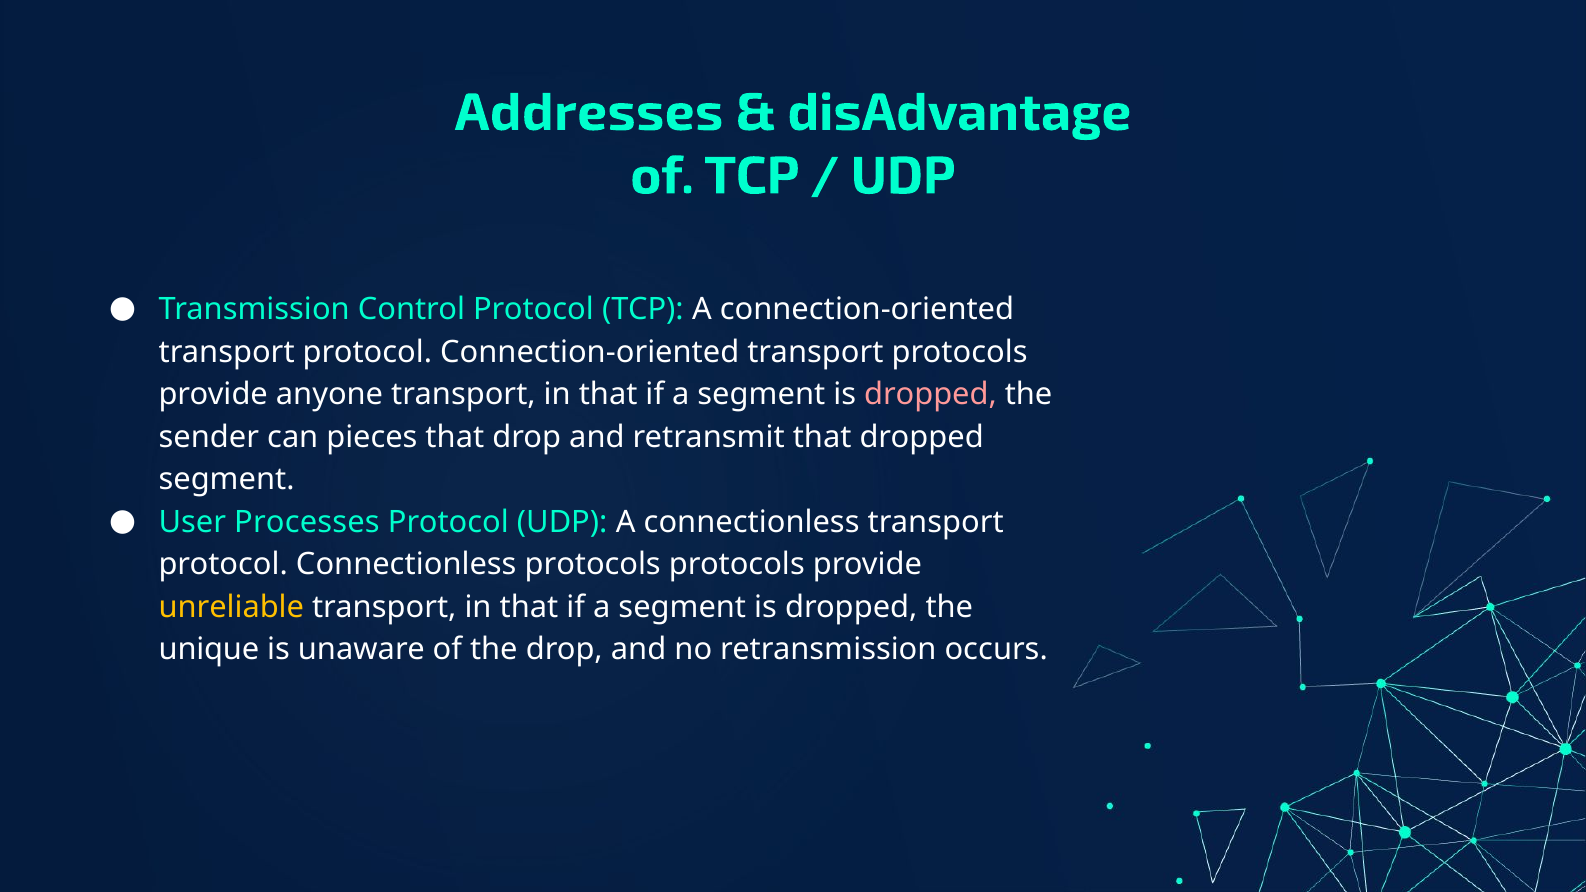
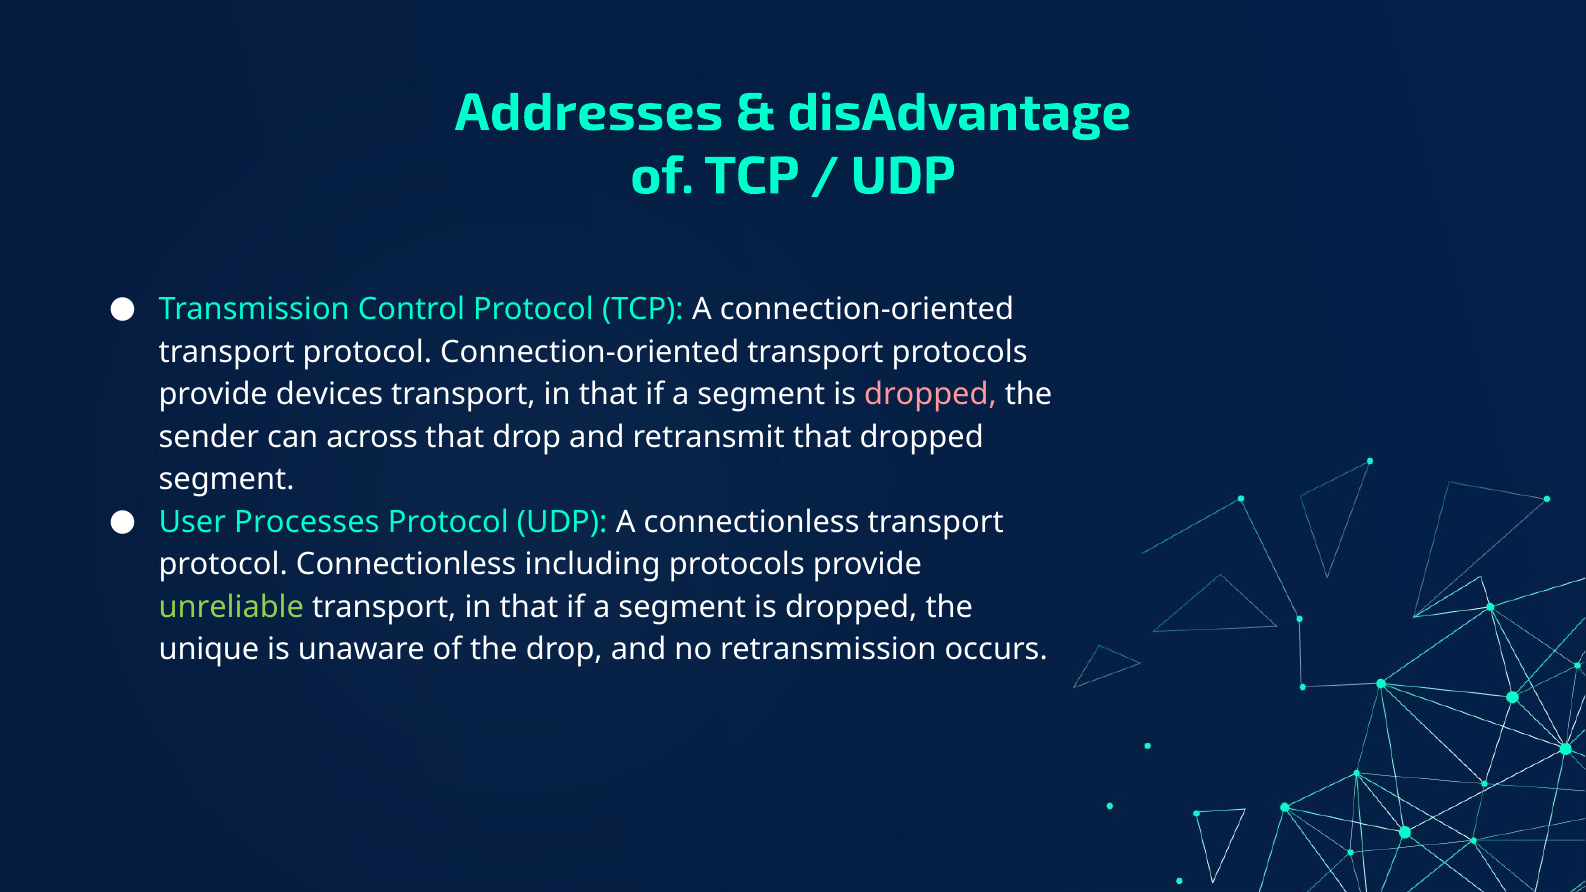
anyone: anyone -> devices (330, 395)
pieces: pieces -> across (372, 437)
Connectionless protocols: protocols -> including (593, 565)
unreliable colour: yellow -> light green (231, 607)
